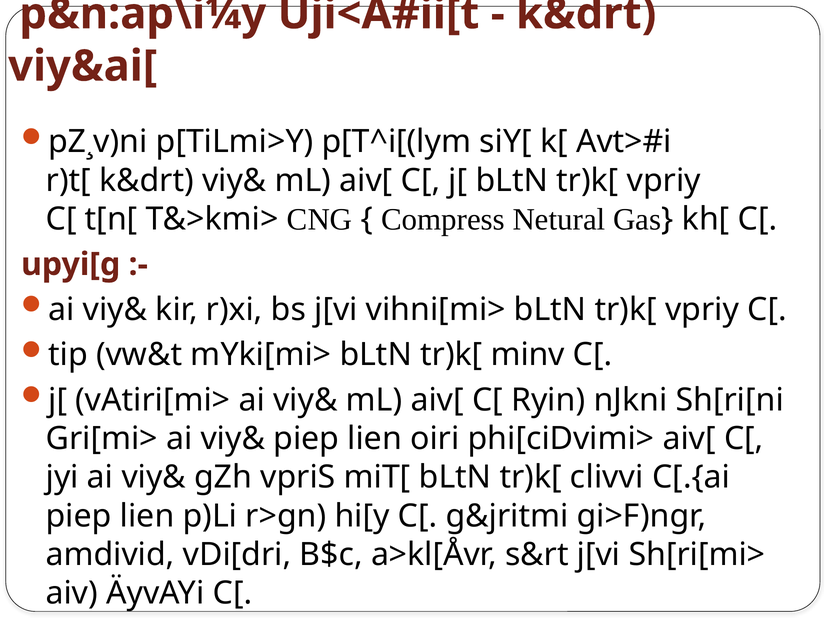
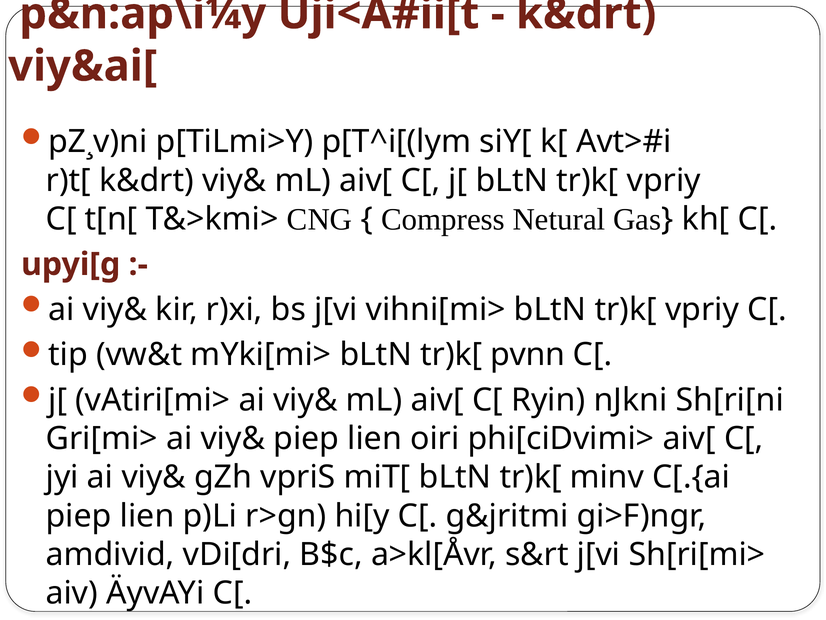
minv: minv -> pvnn (528, 355)
clivvi: clivvi -> minv (607, 477)
